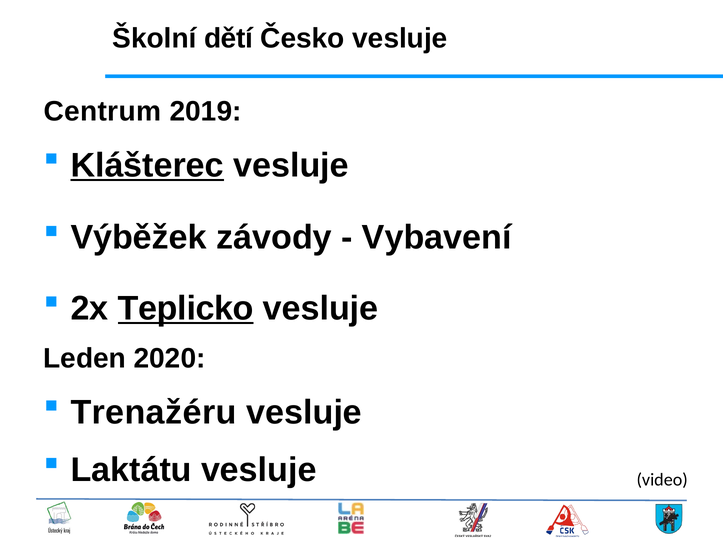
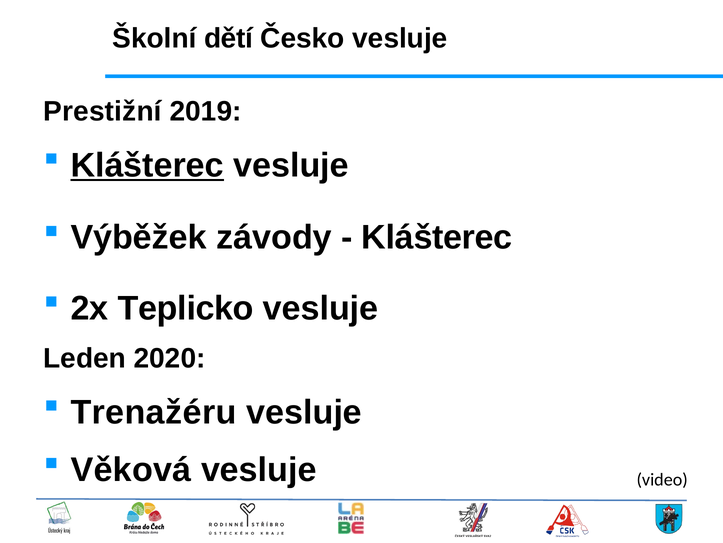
Centrum: Centrum -> Prestižní (103, 111)
Vybavení: Vybavení -> Klášterec (437, 237)
Teplicko underline: present -> none (186, 308)
Laktátu: Laktátu -> Věková (131, 469)
